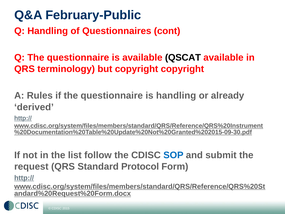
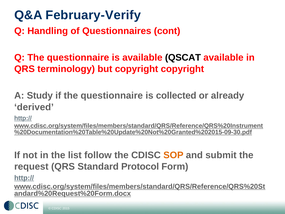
February-Public: February-Public -> February-Verify (93, 15)
Rules: Rules -> Study (40, 96)
is handling: handling -> collected (176, 96)
SOP colour: blue -> orange (173, 155)
